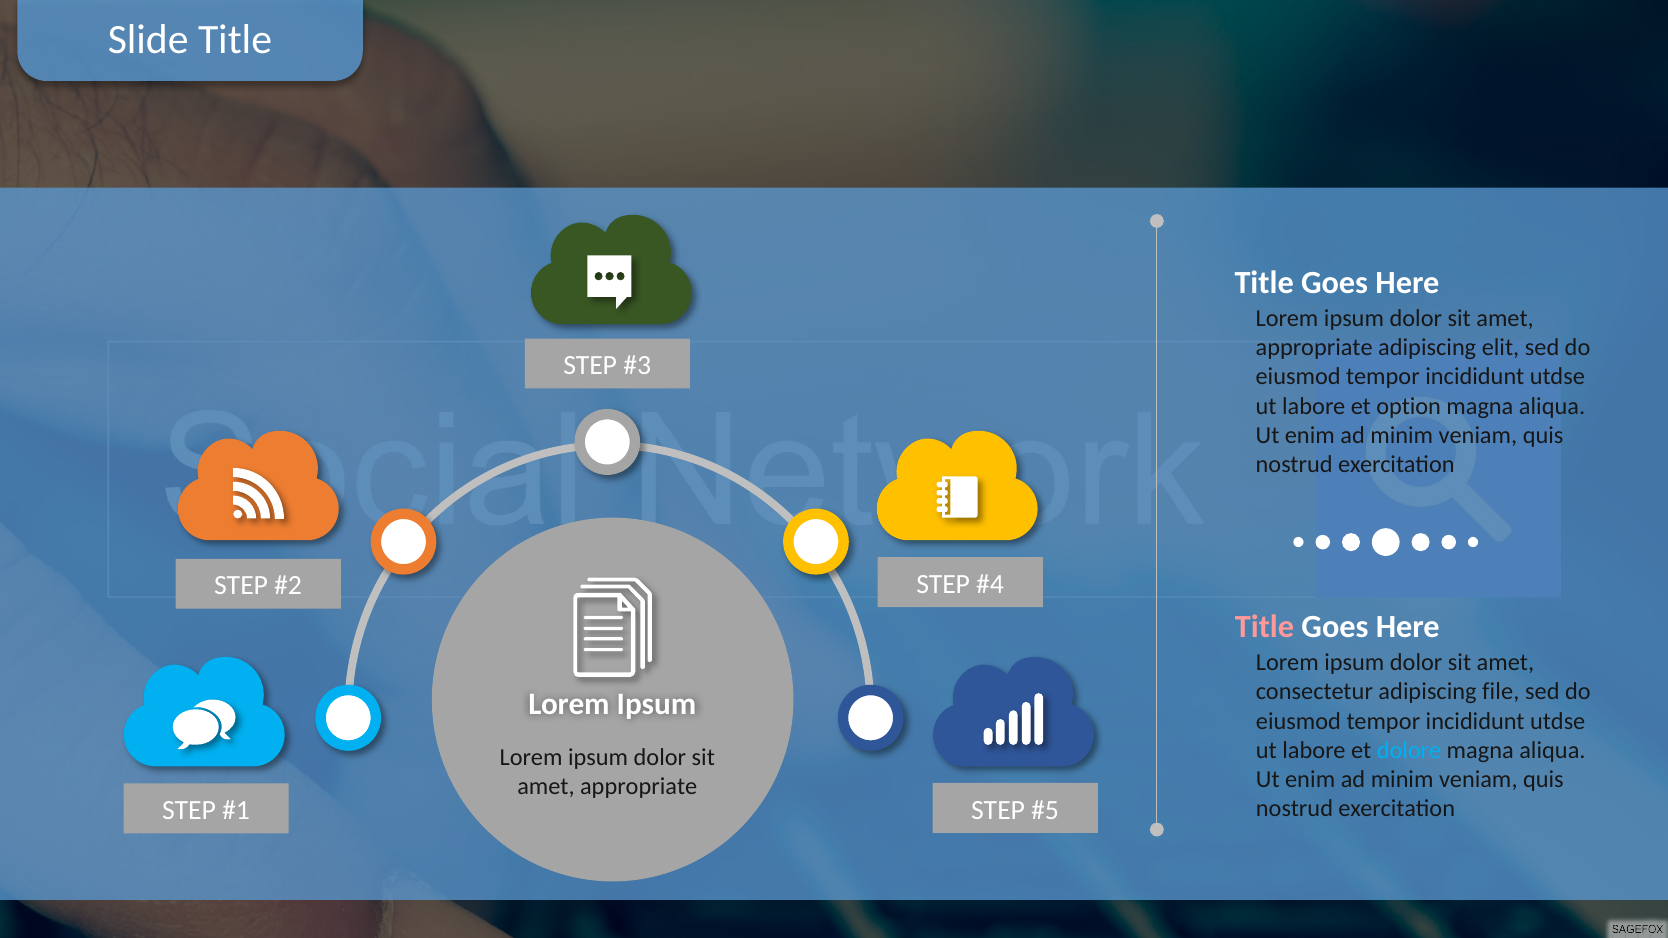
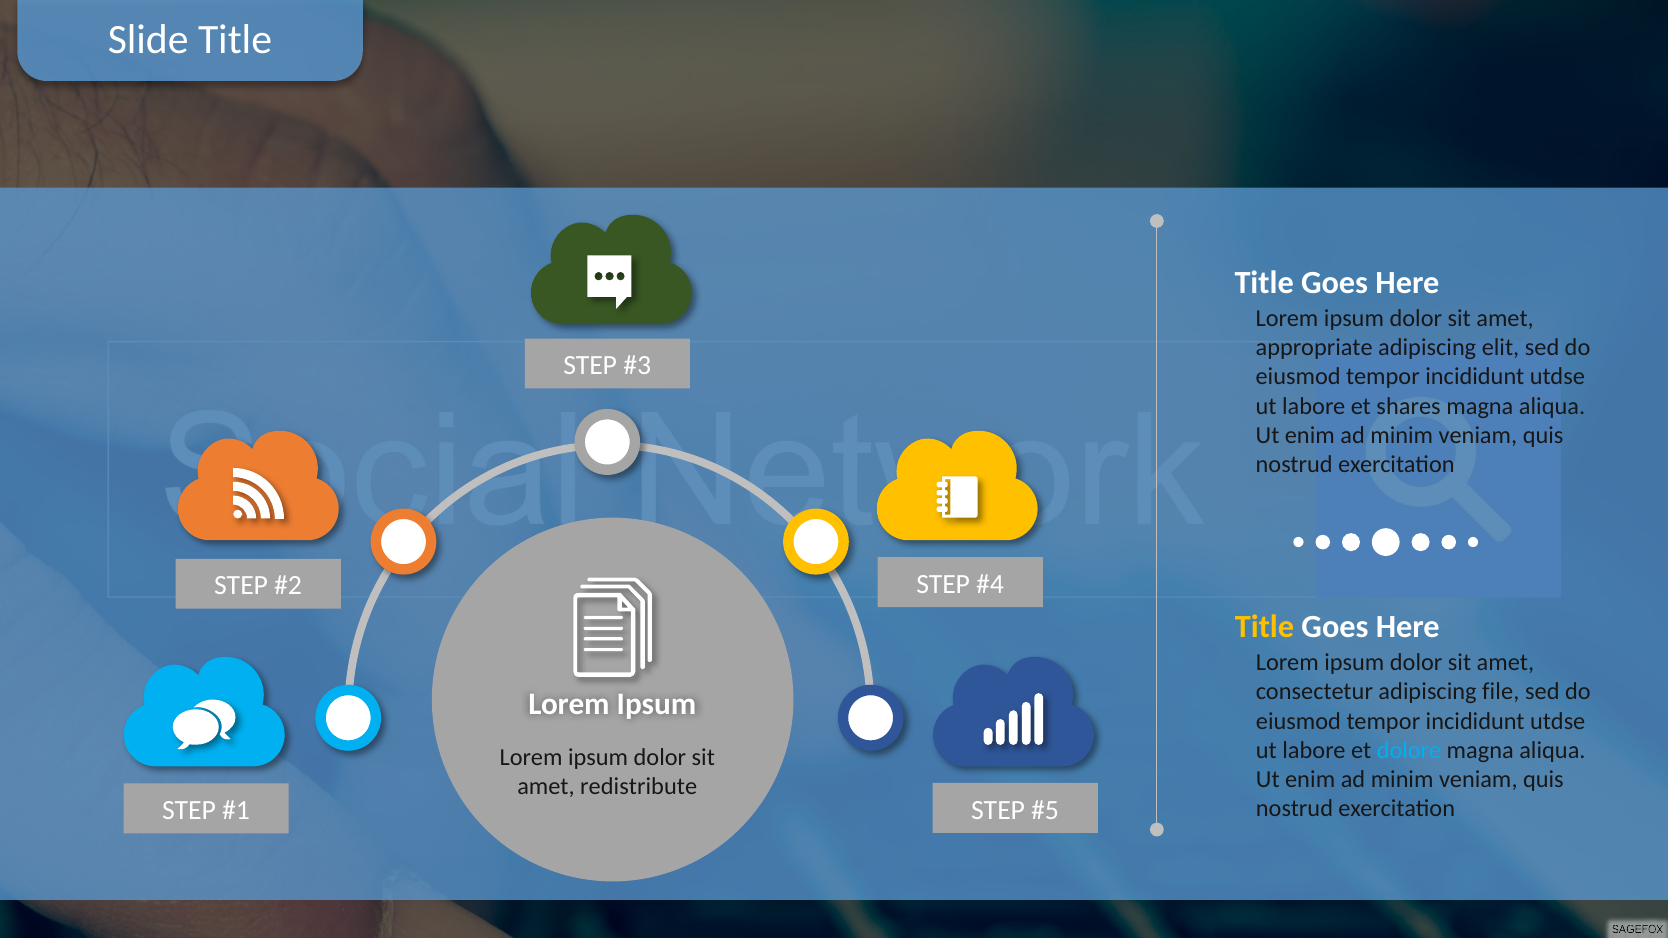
option: option -> shares (1409, 406)
Title colour: pink -> yellow (1265, 627)
appropriate: appropriate -> redistribute (639, 787)
